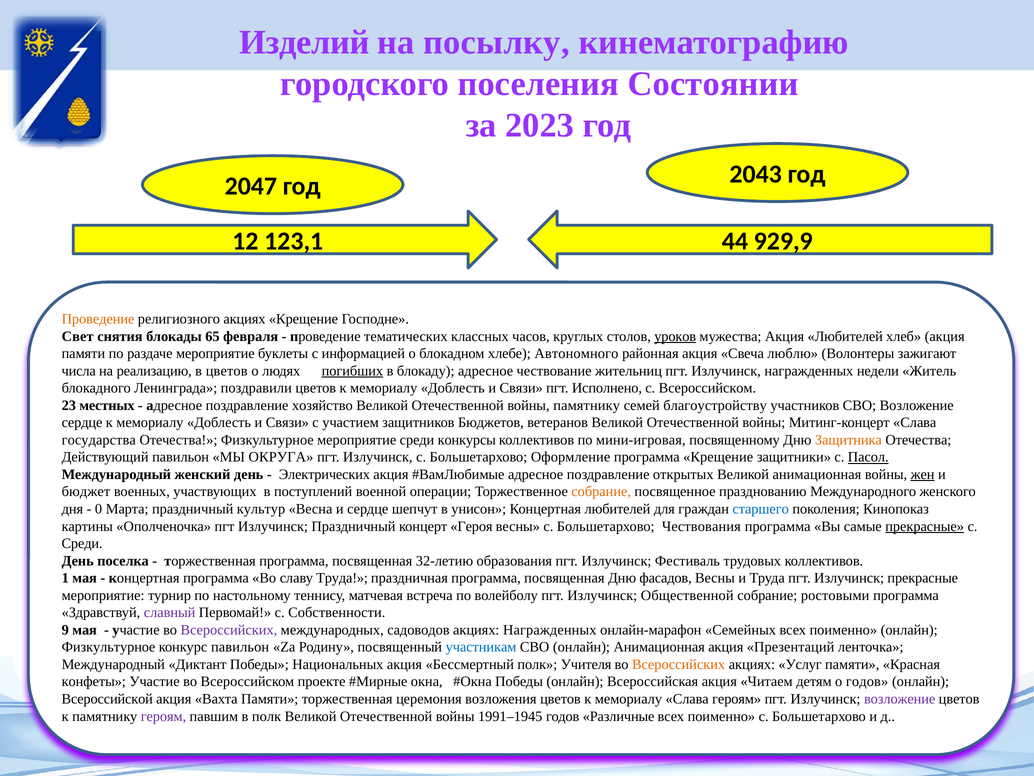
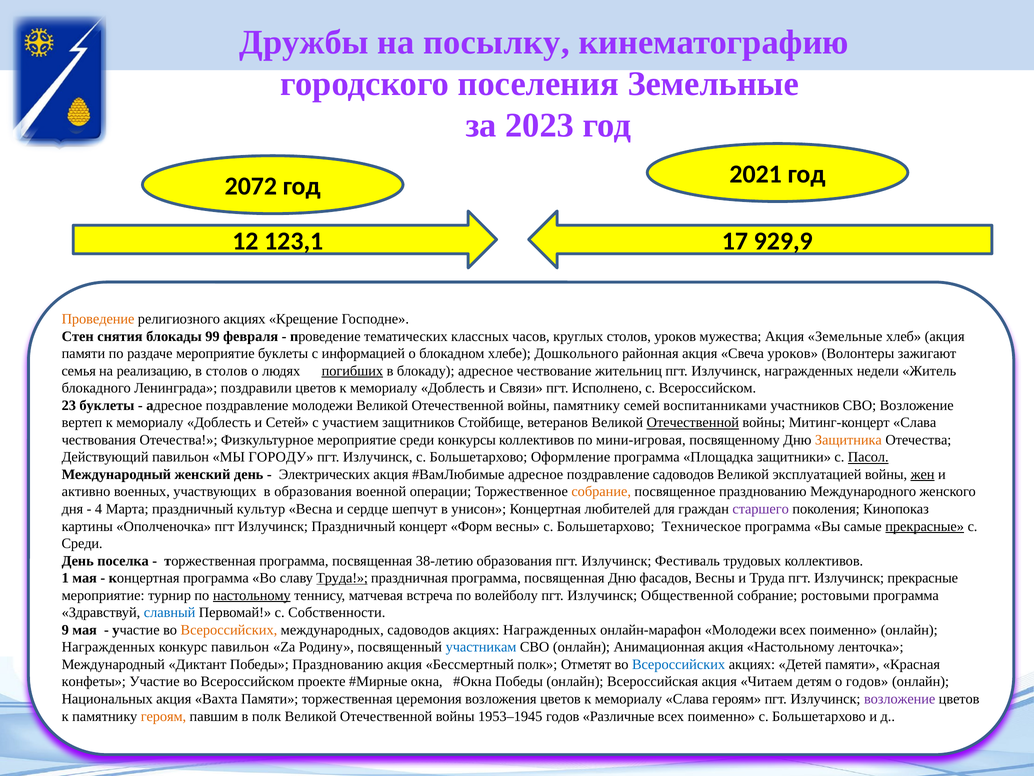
Изделий: Изделий -> Дружбы (304, 42)
поселения Состоянии: Состоянии -> Земельные (713, 84)
2047: 2047 -> 2072 (251, 186)
2043: 2043 -> 2021 (756, 174)
44: 44 -> 17 (735, 241)
Свет: Свет -> Стен (78, 336)
65: 65 -> 99 (213, 336)
уроков underline: present -> none (675, 336)
Акция Любителей: Любителей -> Земельные (845, 336)
Автономного: Автономного -> Дошкольного (576, 353)
Свеча люблю: люблю -> уроков (793, 353)
числа: числа -> семья (79, 371)
в цветов: цветов -> столов (227, 371)
23 местных: местных -> буклеты (107, 405)
поздравление хозяйство: хозяйство -> молодежи (322, 405)
благоустройству: благоустройству -> воспитанниками (715, 405)
сердце: сердце -> вертеп (82, 422)
Связи: Связи -> Сетей (287, 422)
Бюджетов: Бюджетов -> Стойбище (491, 422)
Отечественной underline: none -> present (693, 422)
государства: государства -> чествования (99, 440)
ОКРУГА: ОКРУГА -> ГОРОДУ (281, 457)
программа Крещение: Крещение -> Площадка (718, 457)
поздравление открытых: открытых -> садоводов (683, 474)
Великой анимационная: анимационная -> эксплуатацией (817, 474)
бюджет: бюджет -> активно (86, 491)
в поступлений: поступлений -> образования (313, 491)
0: 0 -> 4 (99, 509)
старшего colour: blue -> purple (761, 509)
Героя: Героя -> Форм (471, 526)
Чествования: Чествования -> Техническое (701, 526)
32-летию: 32-летию -> 38-летию (444, 560)
Труда underline: none -> present (342, 578)
настольному underline: none -> present (252, 595)
славный colour: purple -> blue (170, 612)
Всероссийских colour: purple -> orange (229, 629)
онлайн-марафон Семейных: Семейных -> Молодежи (741, 629)
Физкультурное: Физкультурное -> Награжденных (108, 647)
акция Презентаций: Презентаций -> Настольному (791, 647)
Победы Национальных: Национальных -> Празднованию (338, 664)
Учителя: Учителя -> Отметят (586, 664)
Всероссийских colour: orange -> blue (679, 664)
Услуг: Услуг -> Детей (800, 664)
Всероссийской: Всероссийской -> Национальных (107, 699)
героям colour: purple -> orange (163, 716)
1991–1945: 1991–1945 -> 1953–1945 (510, 716)
